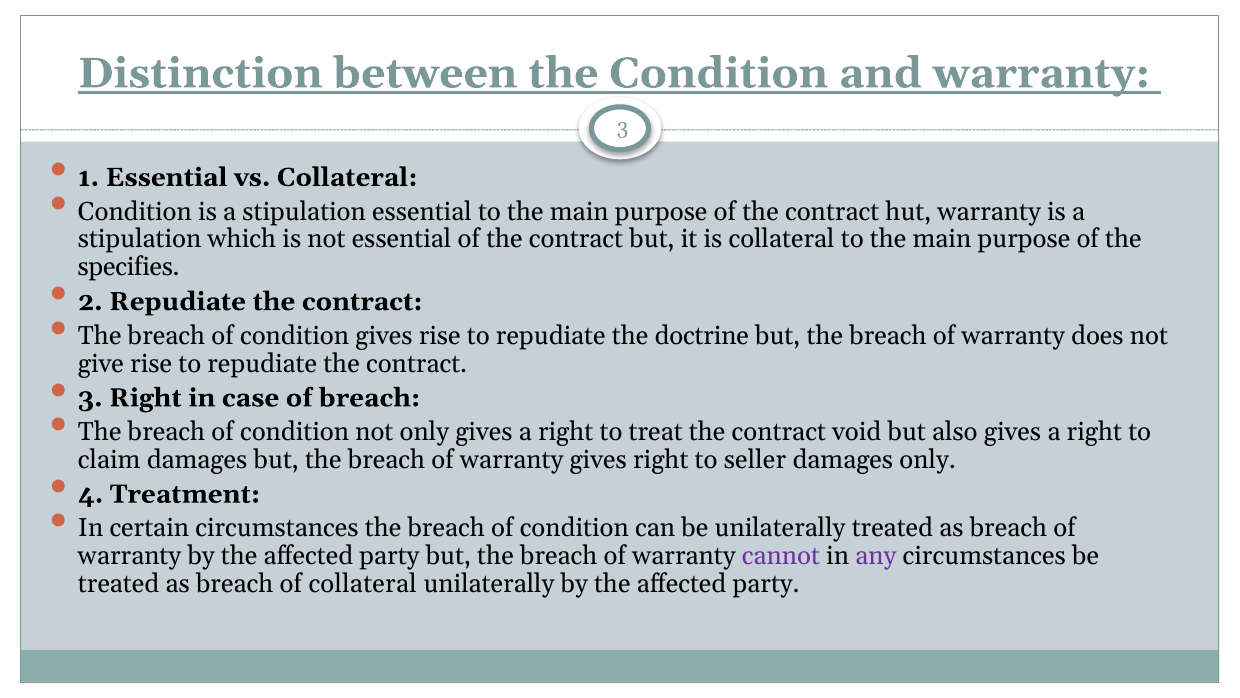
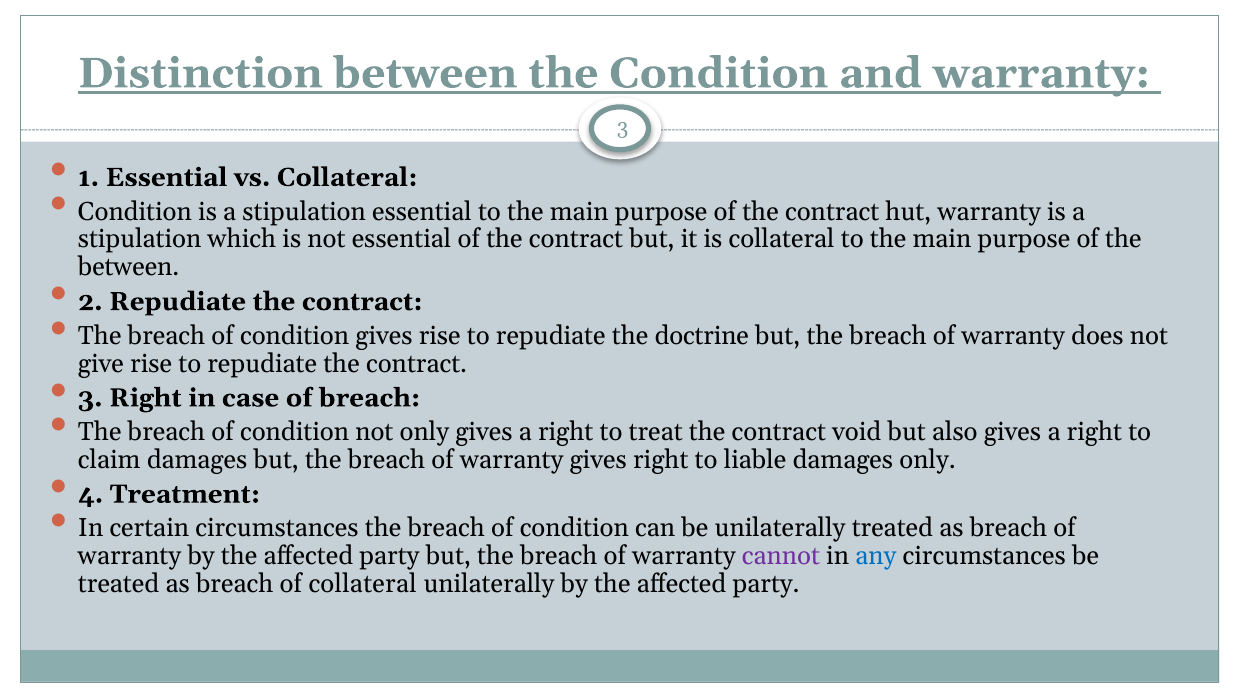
specifies: specifies -> between (129, 267)
seller: seller -> liable (755, 460)
any colour: purple -> blue (876, 556)
